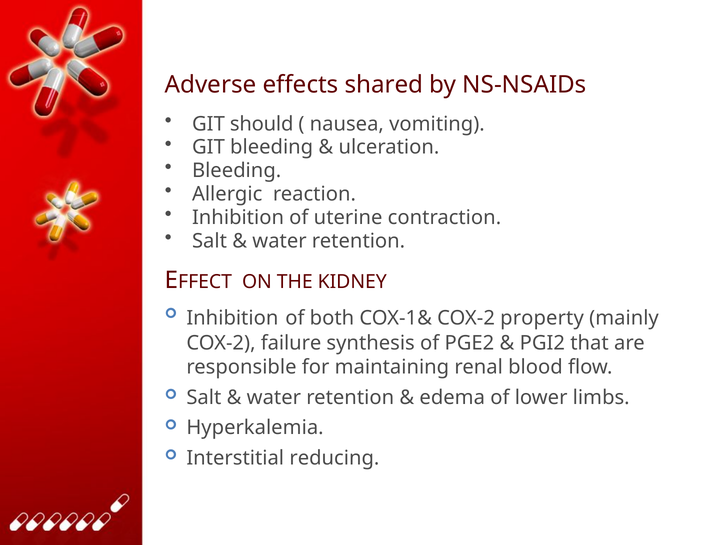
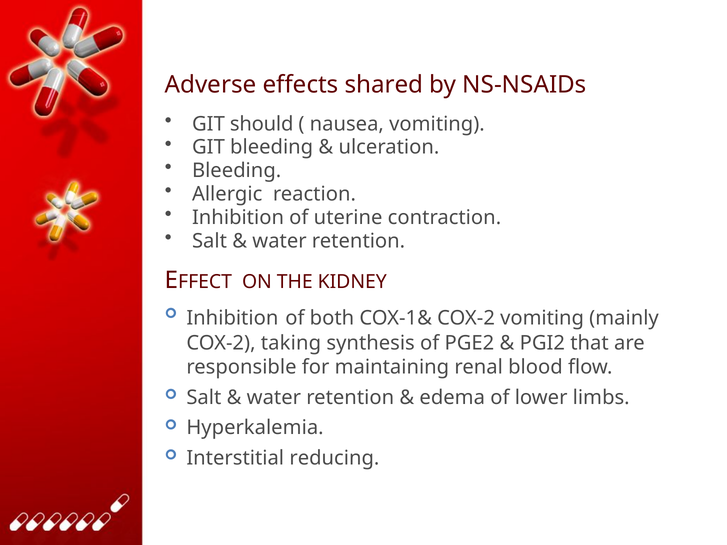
COX-2 property: property -> vomiting (542, 318)
failure: failure -> taking (291, 343)
